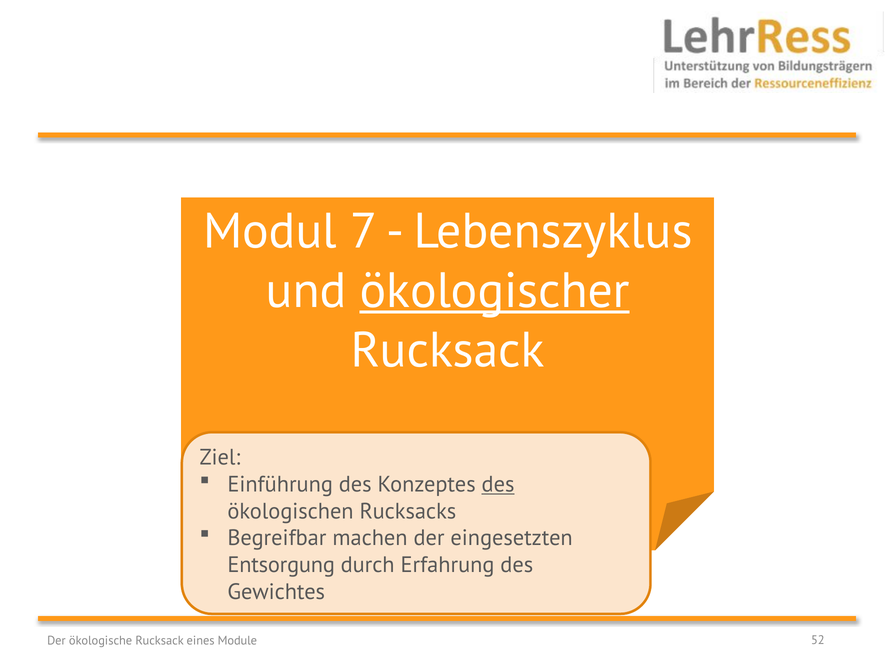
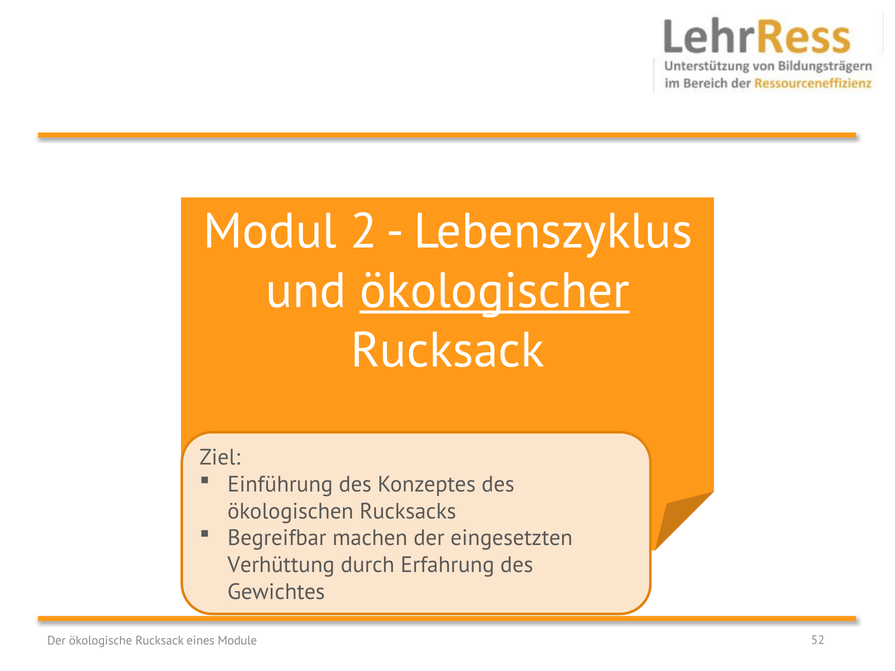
7: 7 -> 2 (364, 231)
des underline: present -> none (498, 485)
Entsorgung: Entsorgung -> Verhüttung (281, 565)
